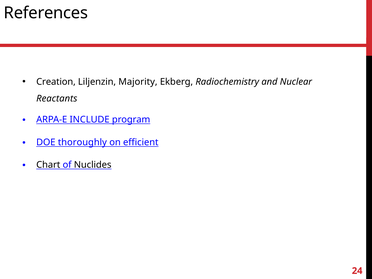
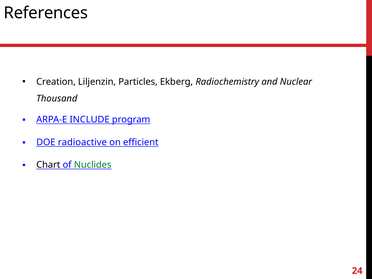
Majority: Majority -> Particles (138, 82)
Reactants: Reactants -> Thousand (57, 99)
thoroughly: thoroughly -> radioactive (82, 142)
Nuclides colour: black -> green (93, 165)
